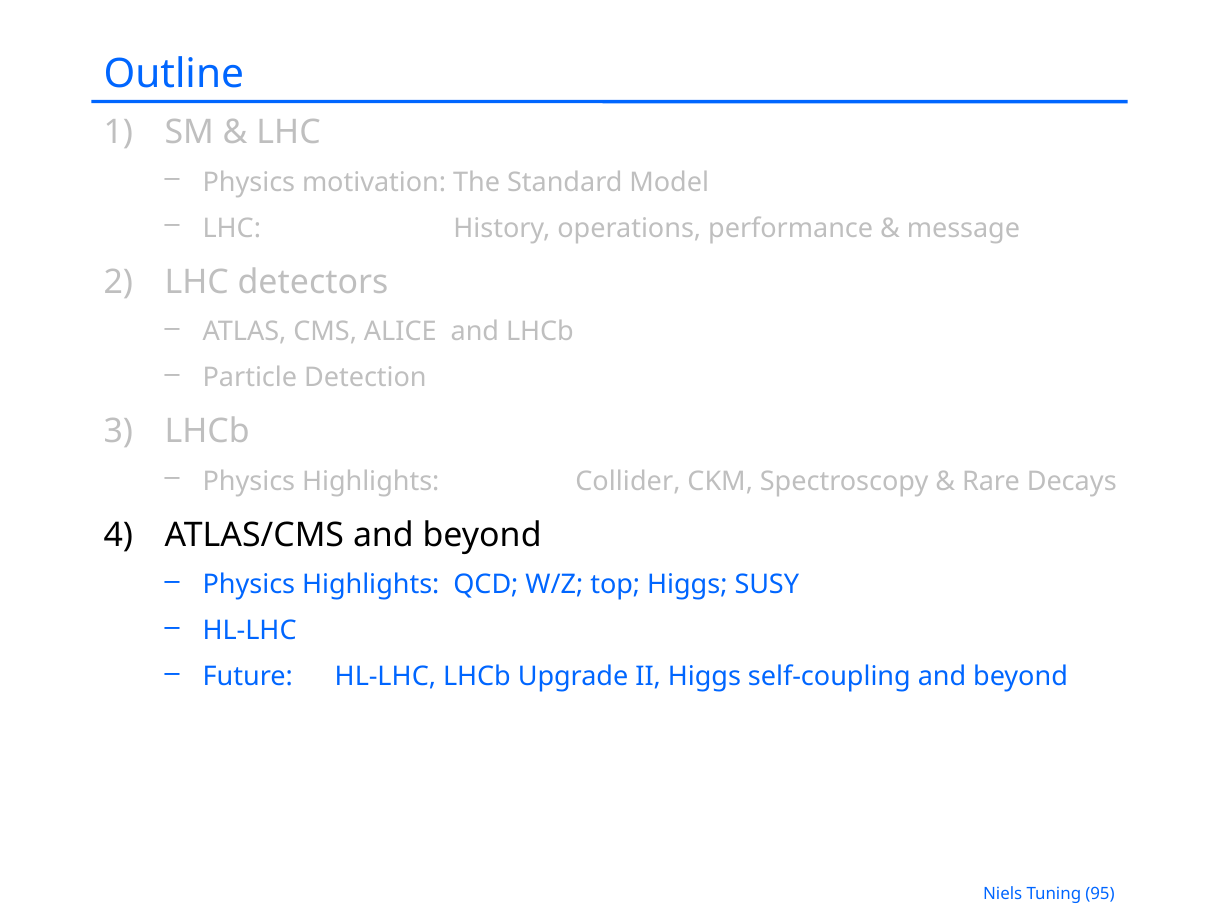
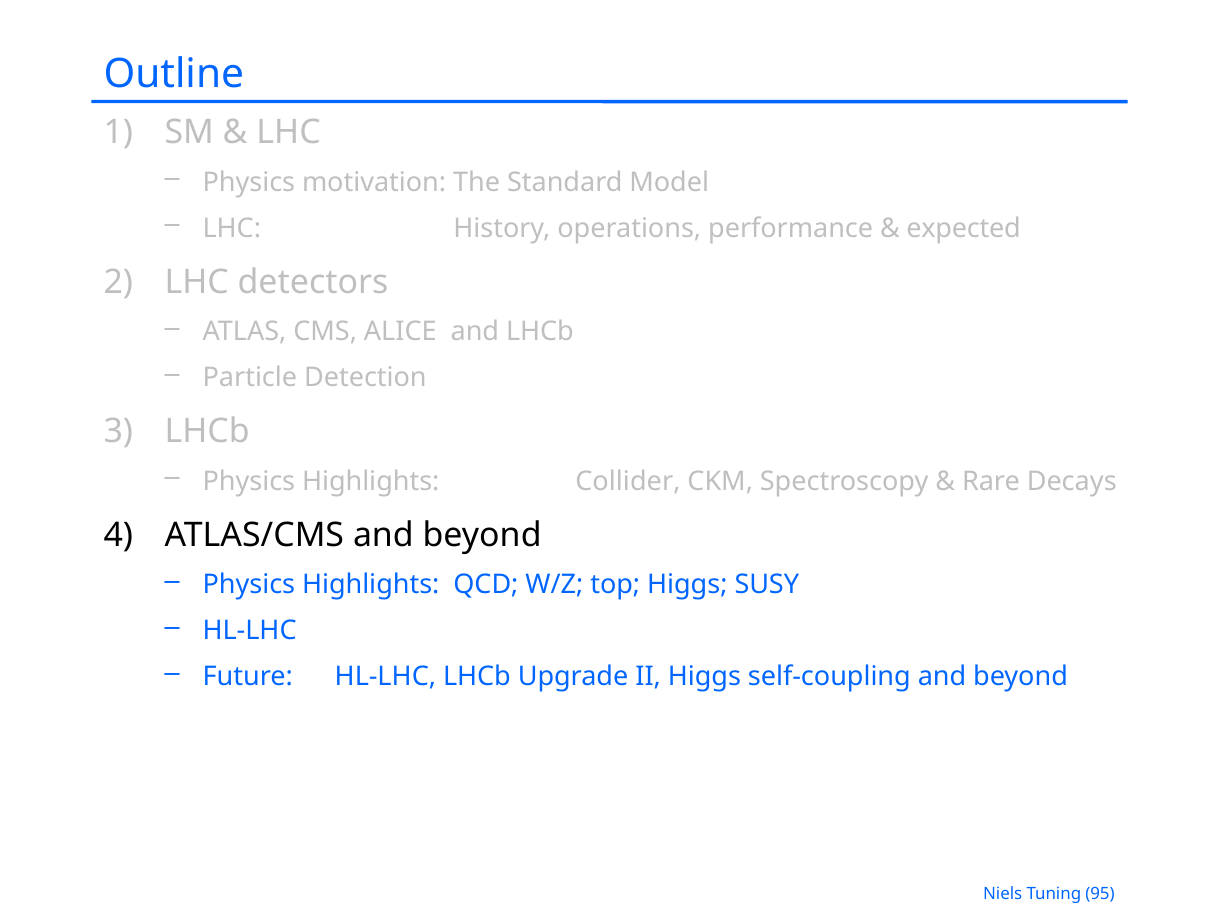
message: message -> expected (964, 228)
